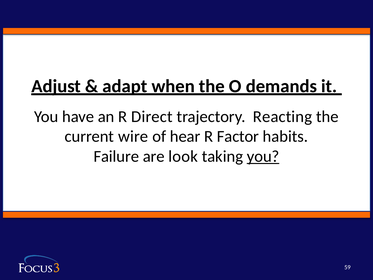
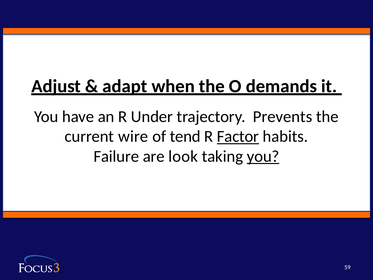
Direct: Direct -> Under (152, 116)
Reacting: Reacting -> Prevents (283, 116)
hear: hear -> tend (185, 136)
Factor underline: none -> present (238, 136)
